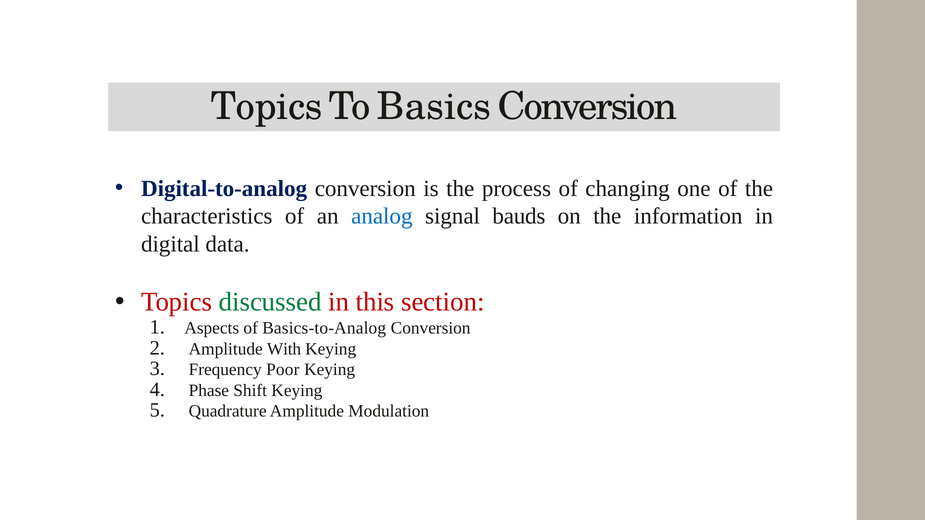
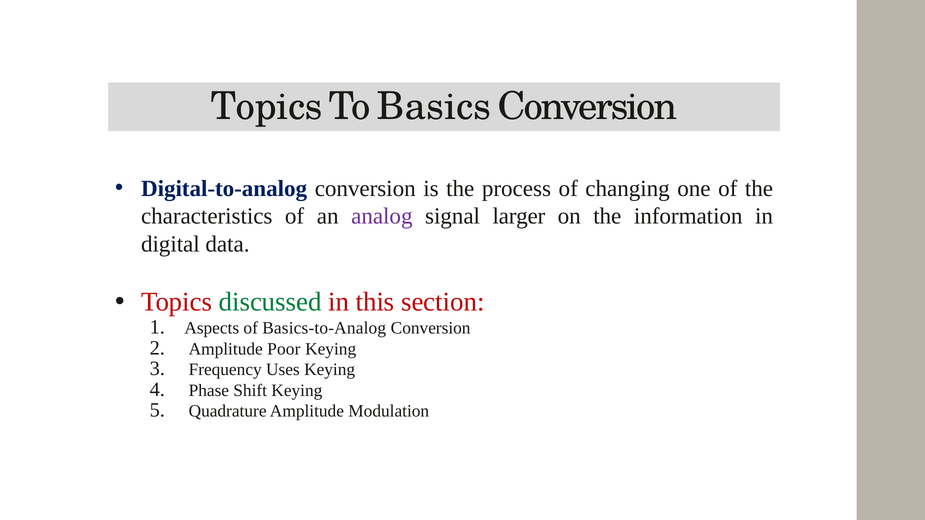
analog colour: blue -> purple (382, 216)
bauds: bauds -> larger (519, 216)
With: With -> Poor (284, 349)
Poor: Poor -> Uses (283, 370)
